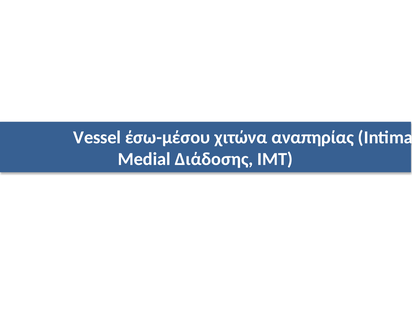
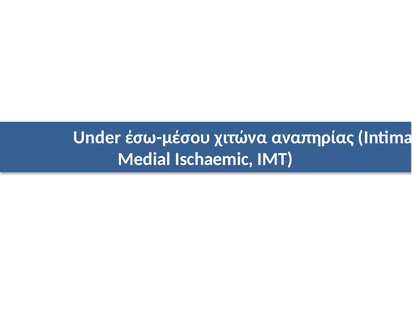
Vessel: Vessel -> Under (97, 137)
Διάδοσης: Διάδοσης -> Ischaemic (214, 159)
